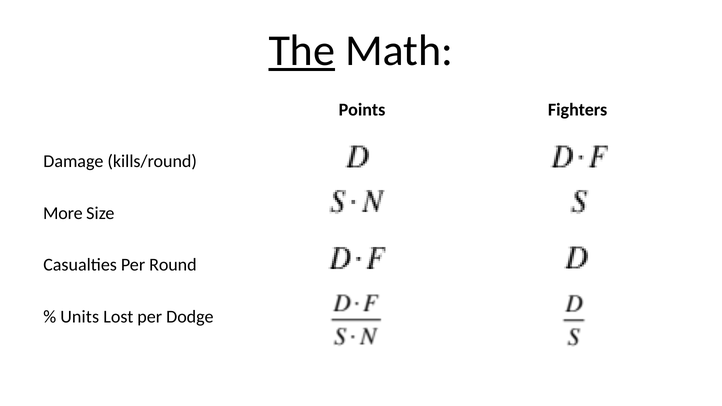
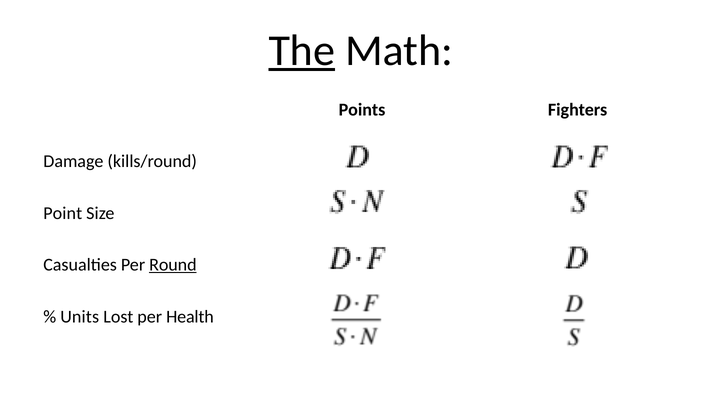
More: More -> Point (63, 213)
Round underline: none -> present (173, 265)
Dodge: Dodge -> Health (190, 317)
